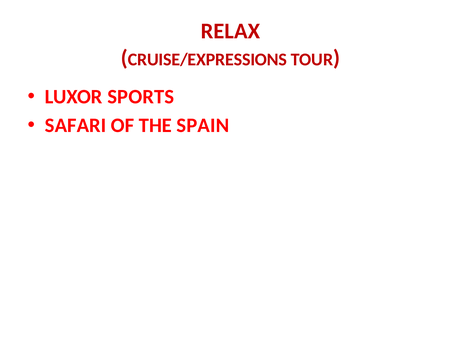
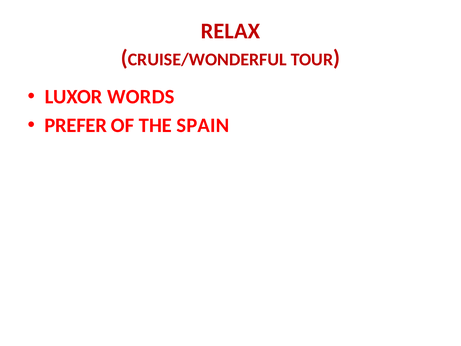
CRUISE/EXPRESSIONS: CRUISE/EXPRESSIONS -> CRUISE/WONDERFUL (207, 60)
SPORTS: SPORTS -> WORDS (141, 97)
SAFARI: SAFARI -> PREFER (76, 125)
